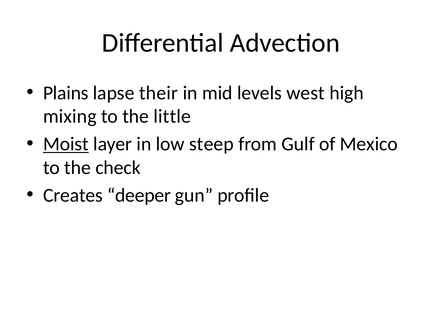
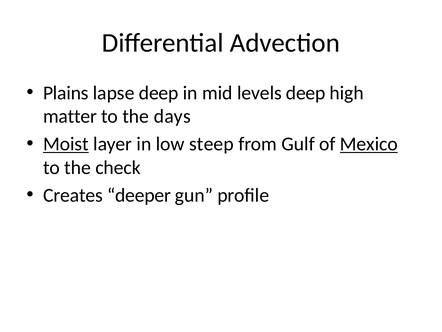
lapse their: their -> deep (159, 93)
levels west: west -> deep (306, 93)
mixing: mixing -> matter (70, 116)
little: little -> days (172, 116)
Mexico underline: none -> present (369, 144)
